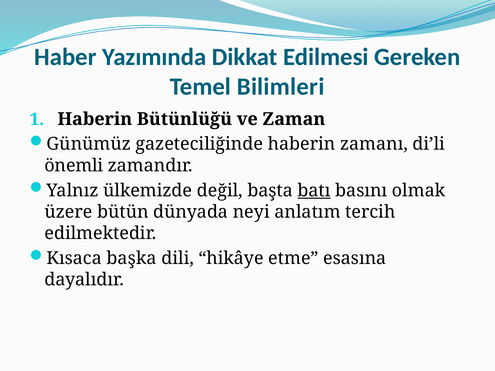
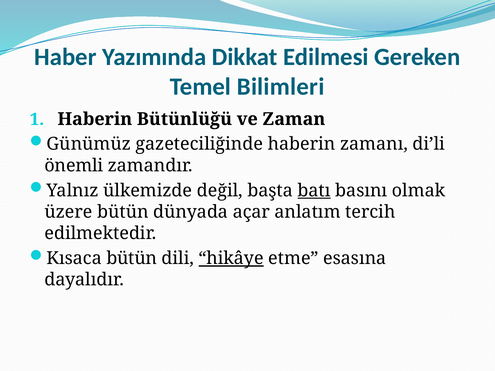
neyi: neyi -> açar (251, 212)
Kısaca başka: başka -> bütün (132, 258)
hikâye underline: none -> present (231, 258)
